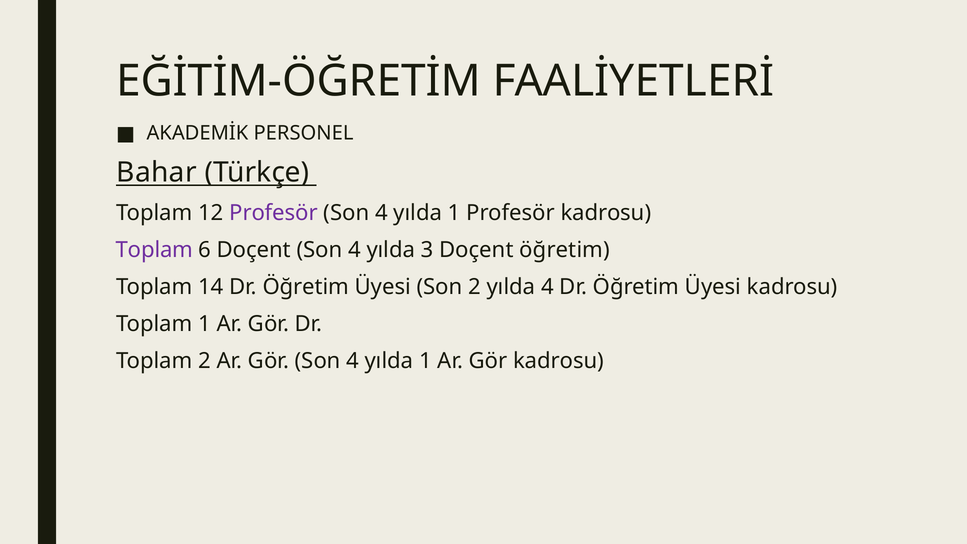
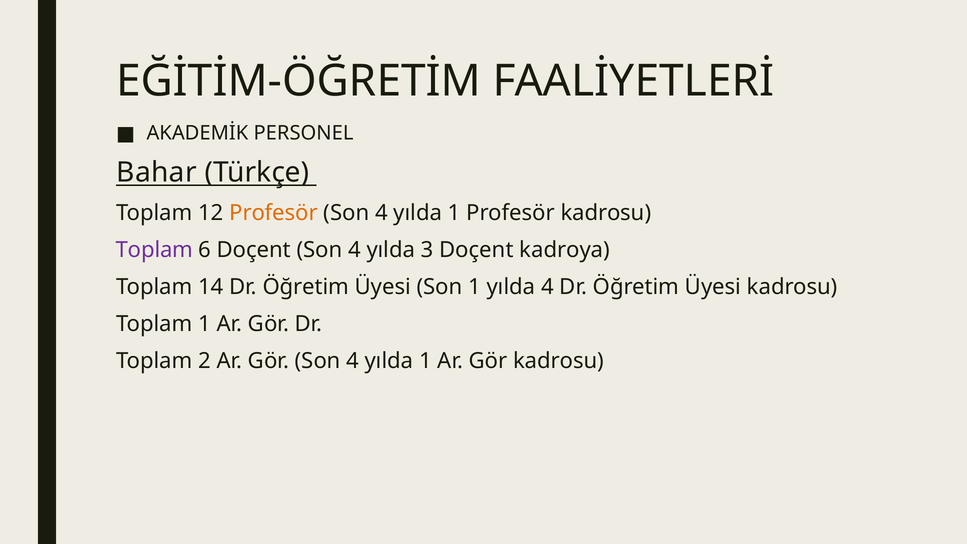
Profesör colour: purple -> orange (274, 213)
Doçent öğretim: öğretim -> kadroya (565, 250)
Son 2: 2 -> 1 (475, 287)
